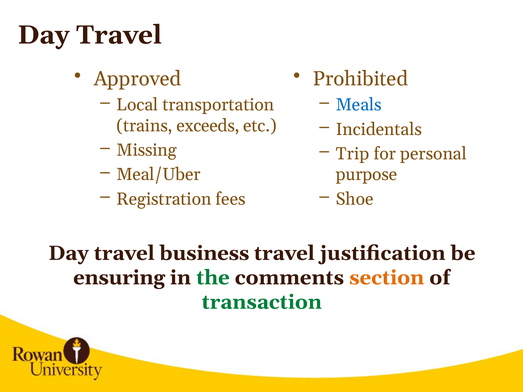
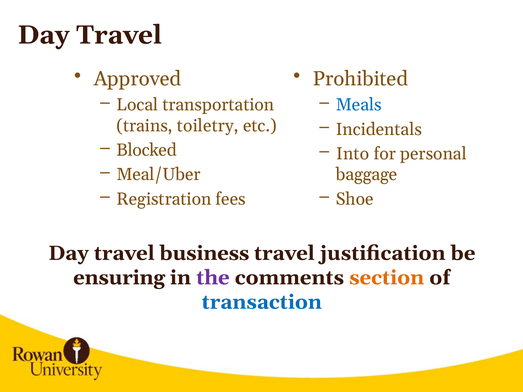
exceeds: exceeds -> toiletry (208, 126)
Missing: Missing -> Blocked (147, 150)
Trip: Trip -> Into (353, 154)
purpose: purpose -> baggage (366, 175)
the colour: green -> purple (213, 278)
transaction colour: green -> blue (262, 302)
